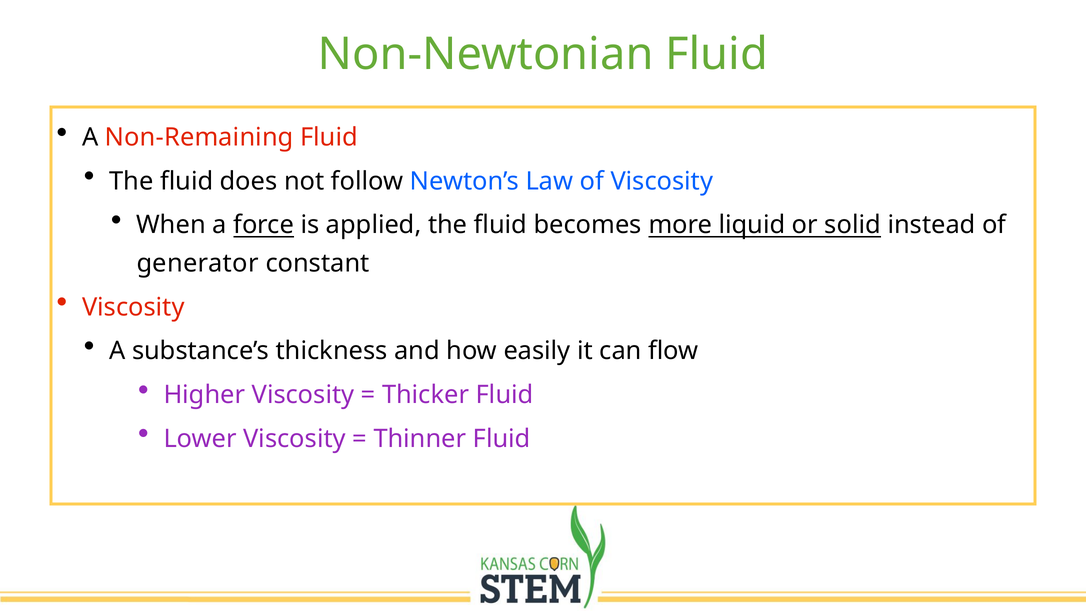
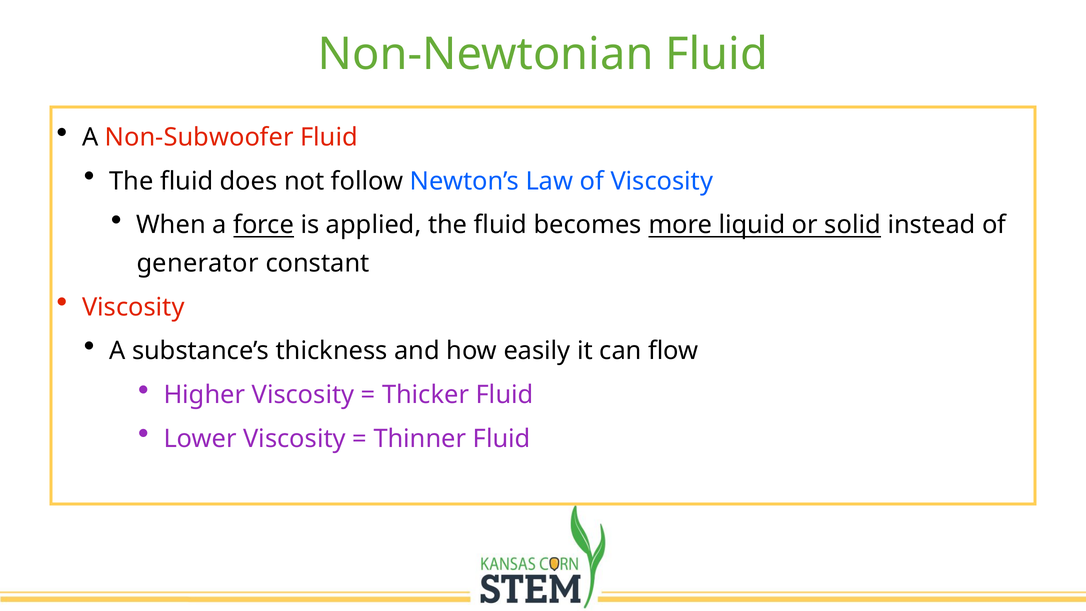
Non-Remaining: Non-Remaining -> Non-Subwoofer (199, 137)
